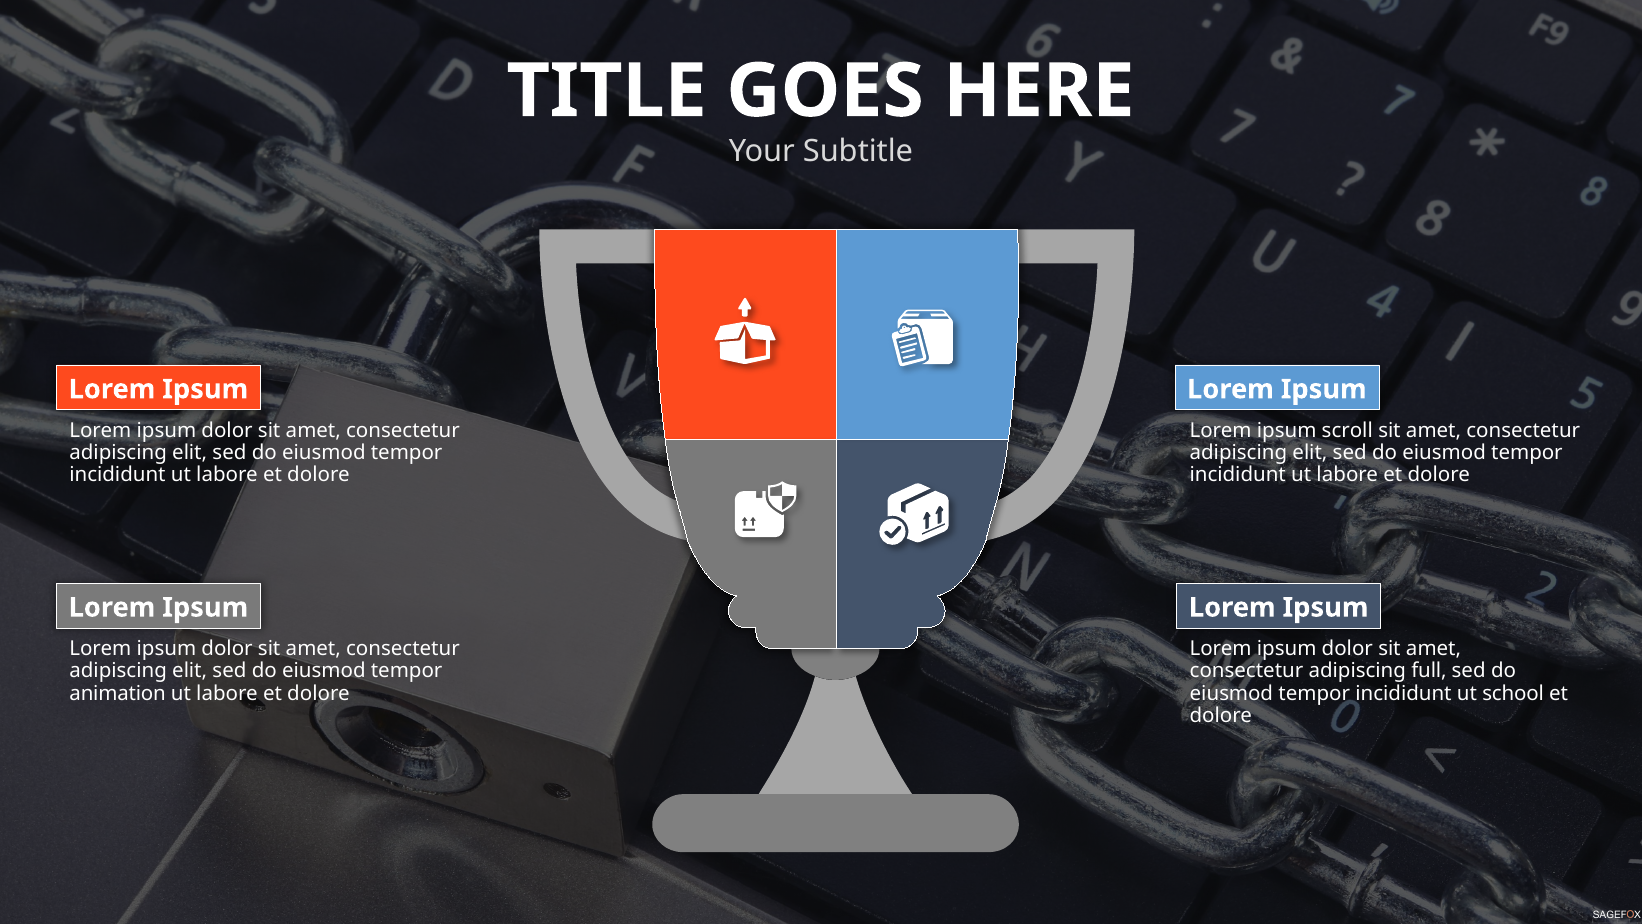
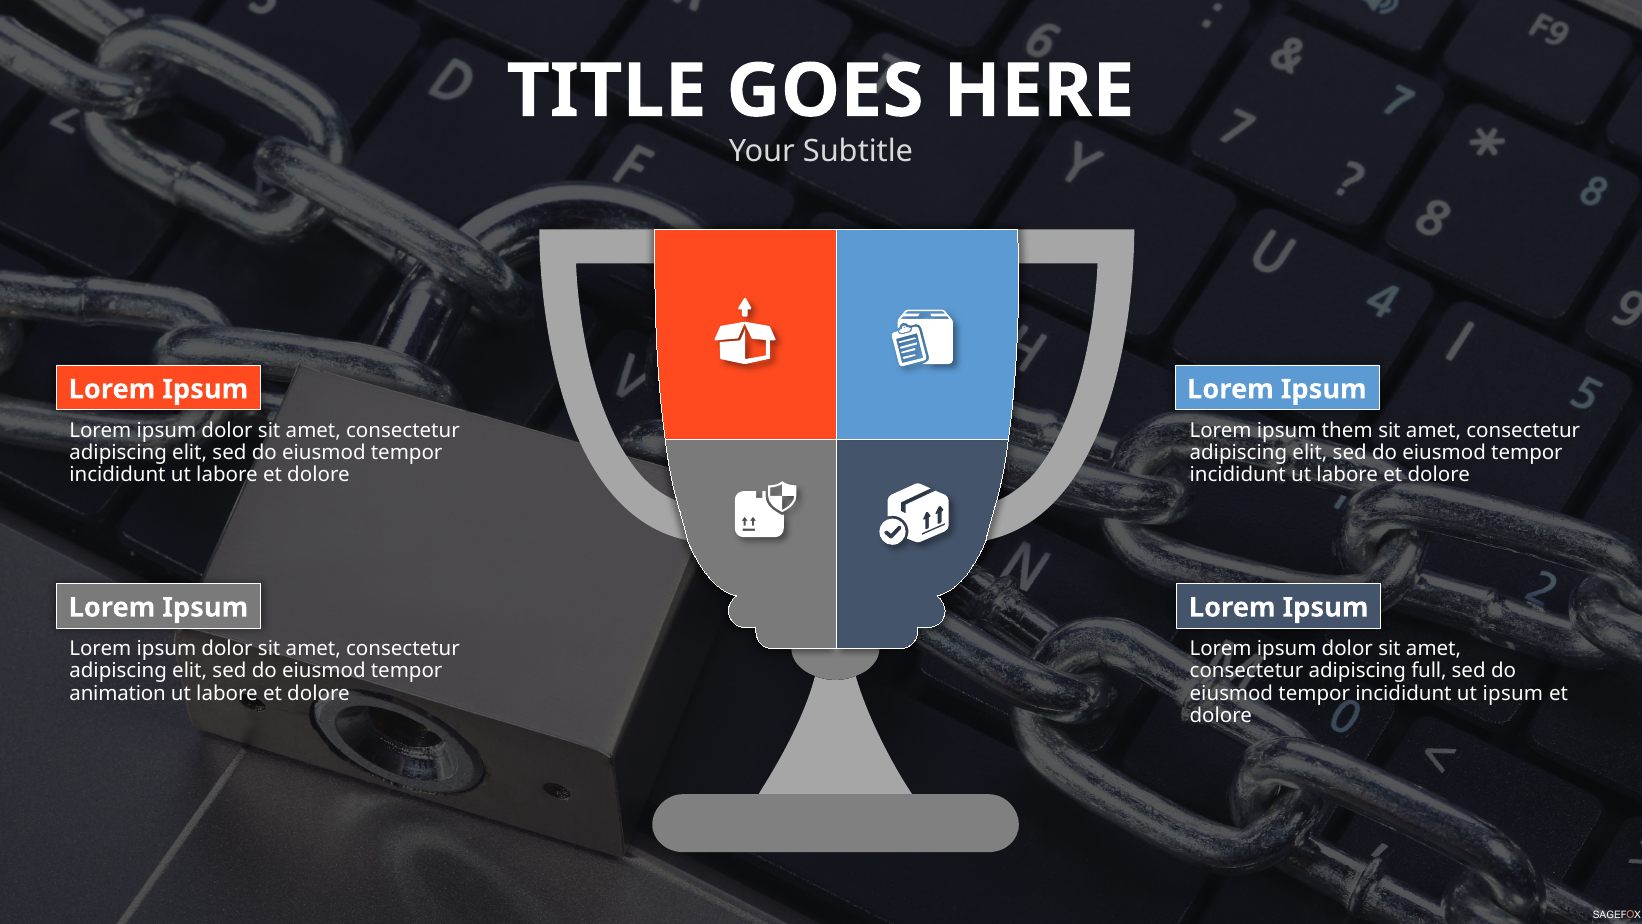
scroll: scroll -> them (1347, 431)
ut school: school -> ipsum (1513, 693)
